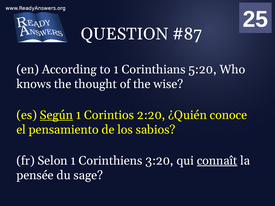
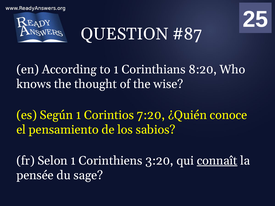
5:20: 5:20 -> 8:20 (203, 70)
Según underline: present -> none (56, 115)
2:20: 2:20 -> 7:20 (151, 115)
